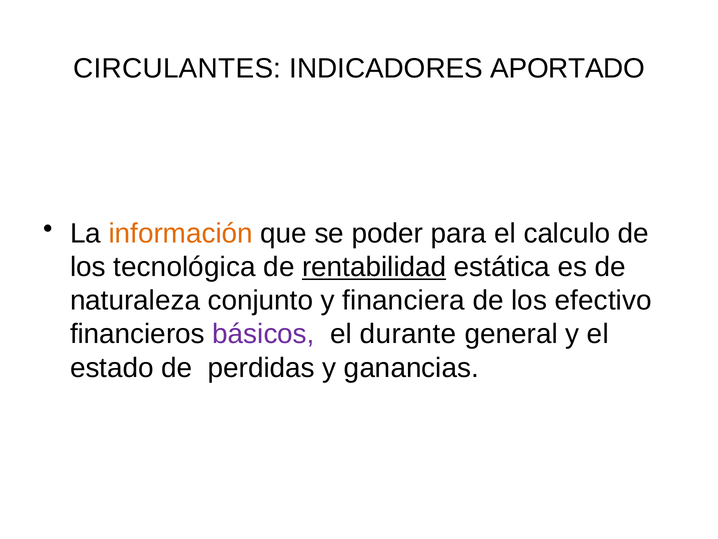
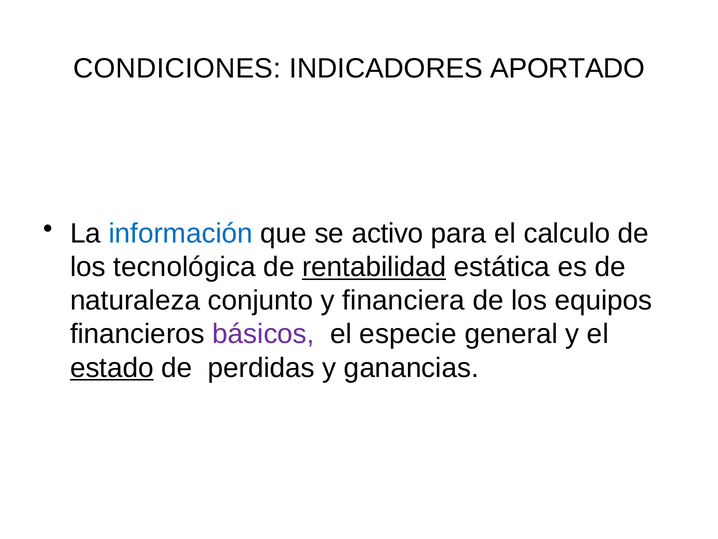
CIRCULANTES: CIRCULANTES -> CONDICIONES (177, 68)
información colour: orange -> blue (181, 233)
poder: poder -> activo (388, 233)
efectivo: efectivo -> equipos (603, 300)
durante: durante -> especie (408, 334)
estado underline: none -> present (112, 367)
